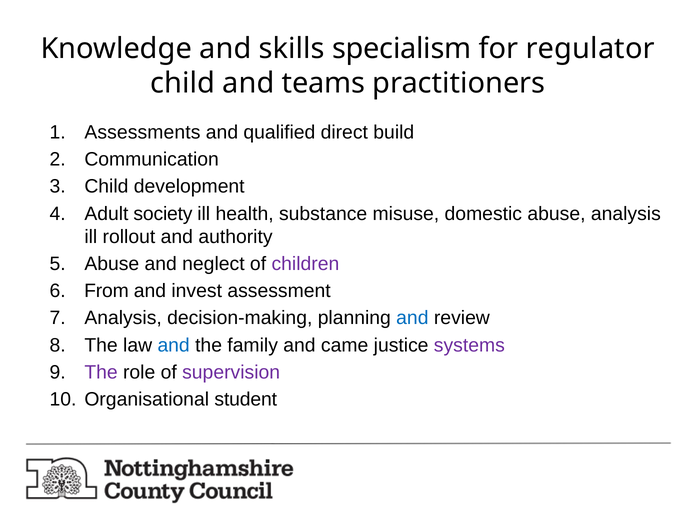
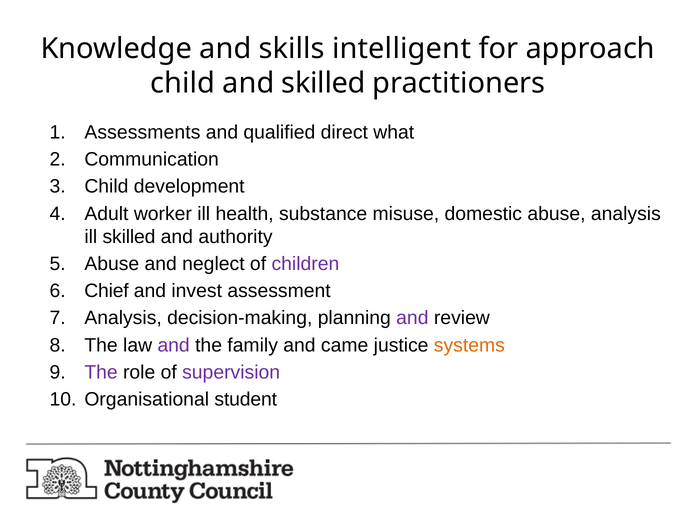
specialism: specialism -> intelligent (402, 49)
regulator: regulator -> approach (590, 49)
and teams: teams -> skilled (324, 83)
build: build -> what (394, 132)
society: society -> worker (163, 214)
ill rollout: rollout -> skilled (129, 237)
From: From -> Chief (107, 291)
and colour: blue -> purple (412, 318)
and colour: blue -> purple (174, 345)
systems colour: purple -> orange (469, 345)
